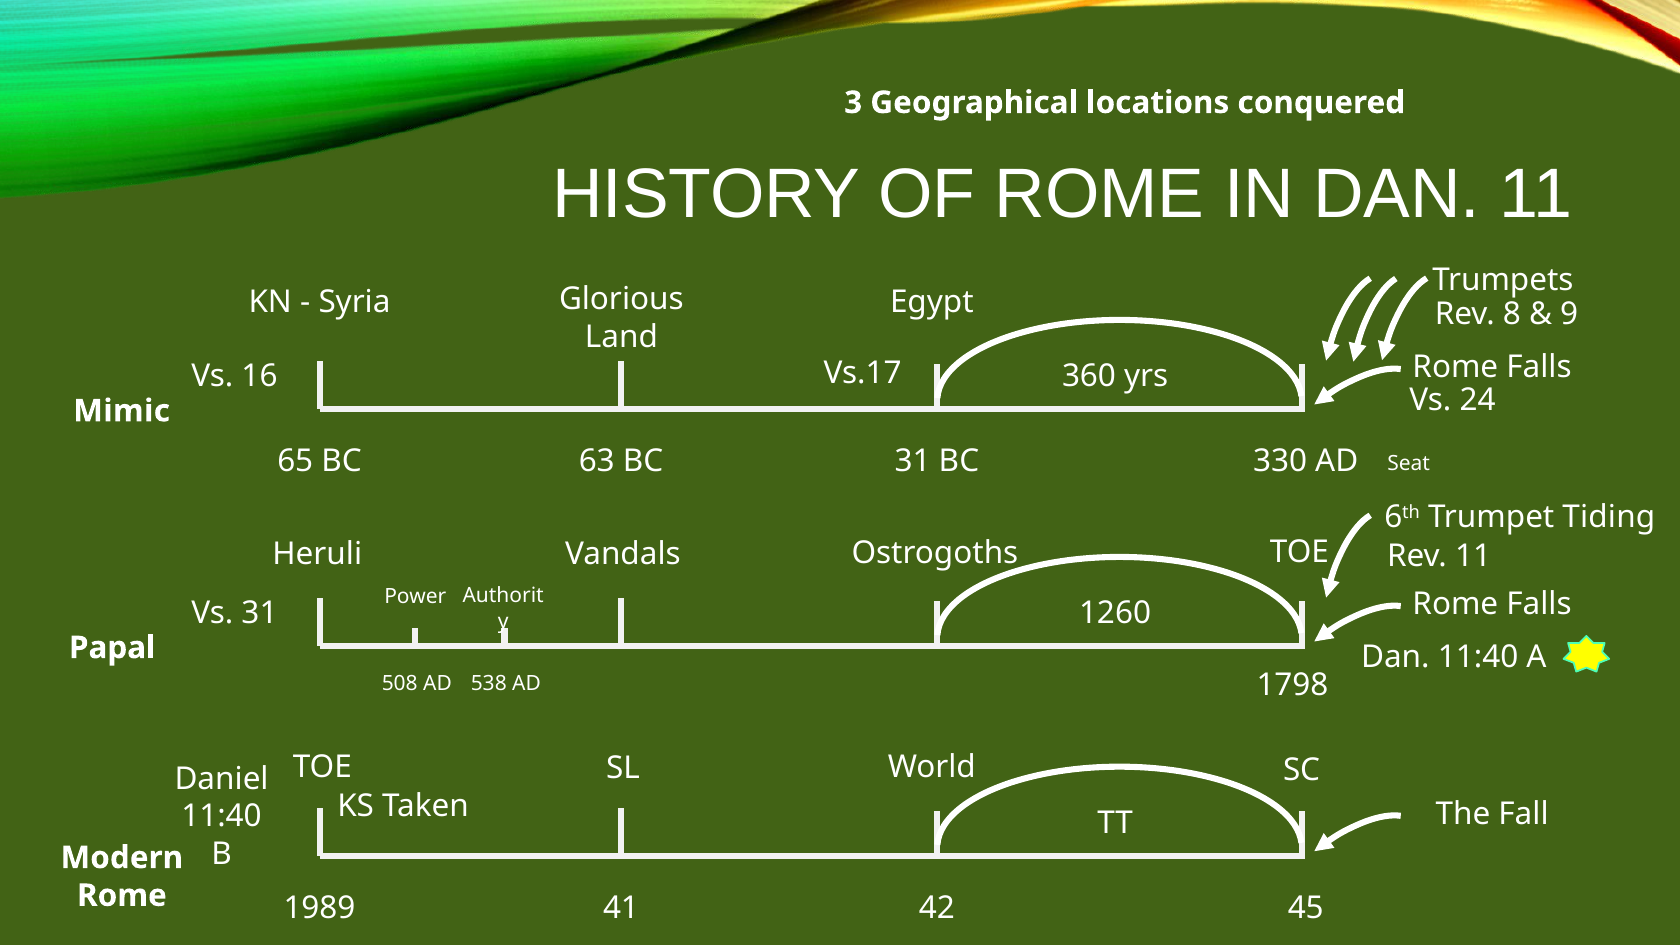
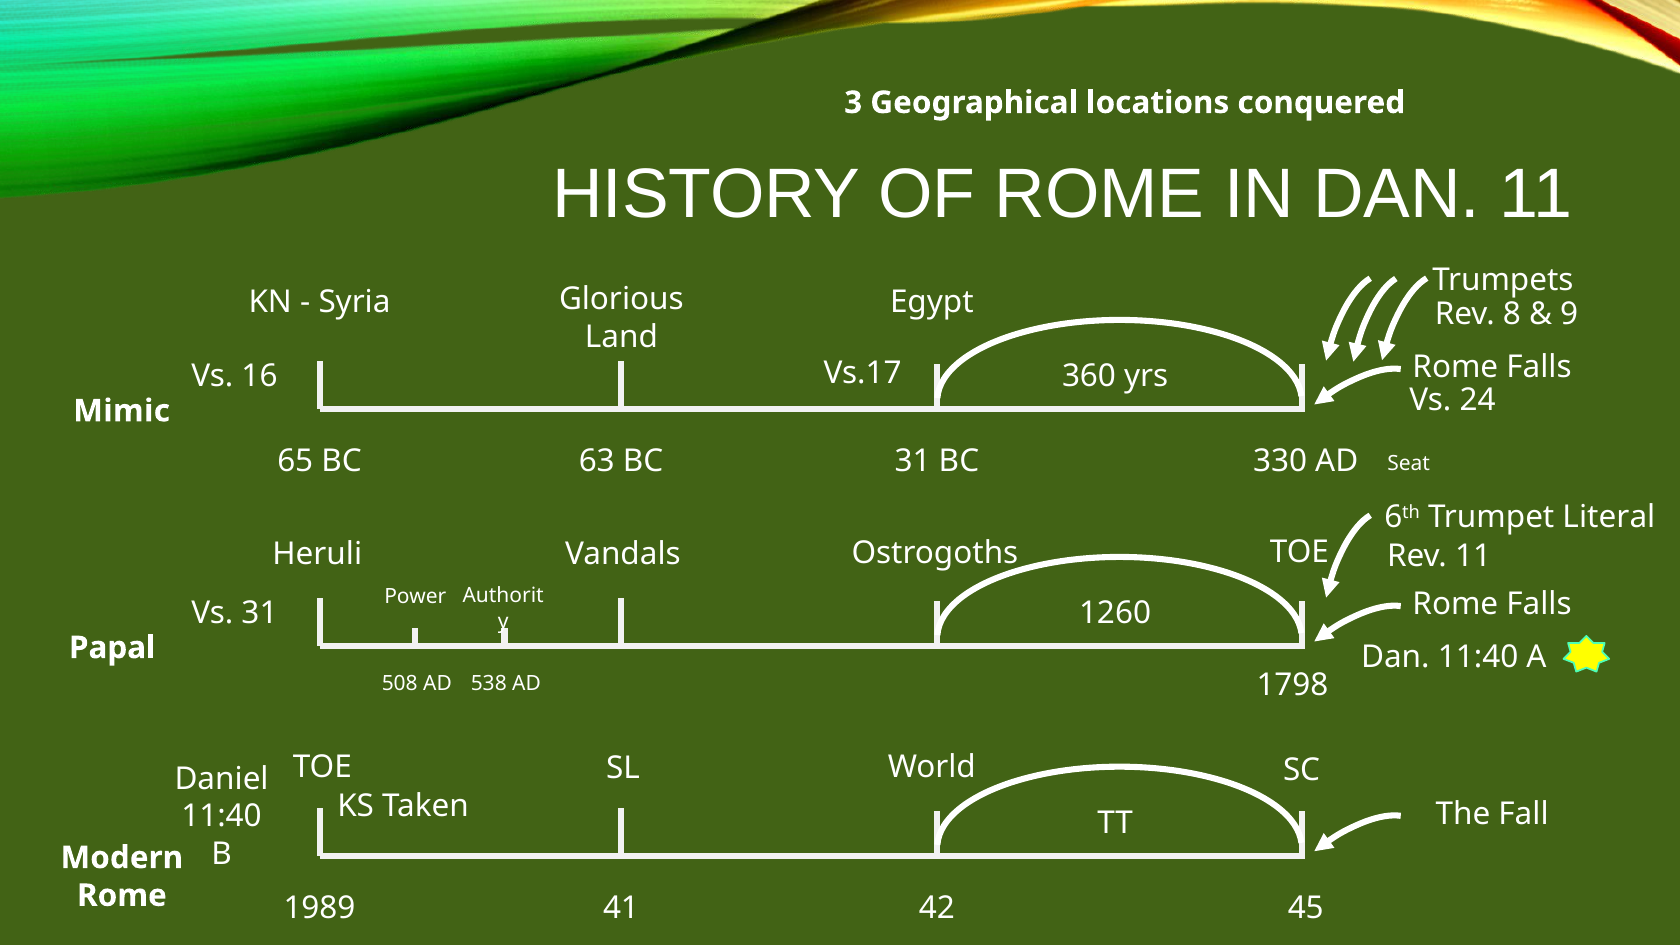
Tiding: Tiding -> Literal (1609, 517)
